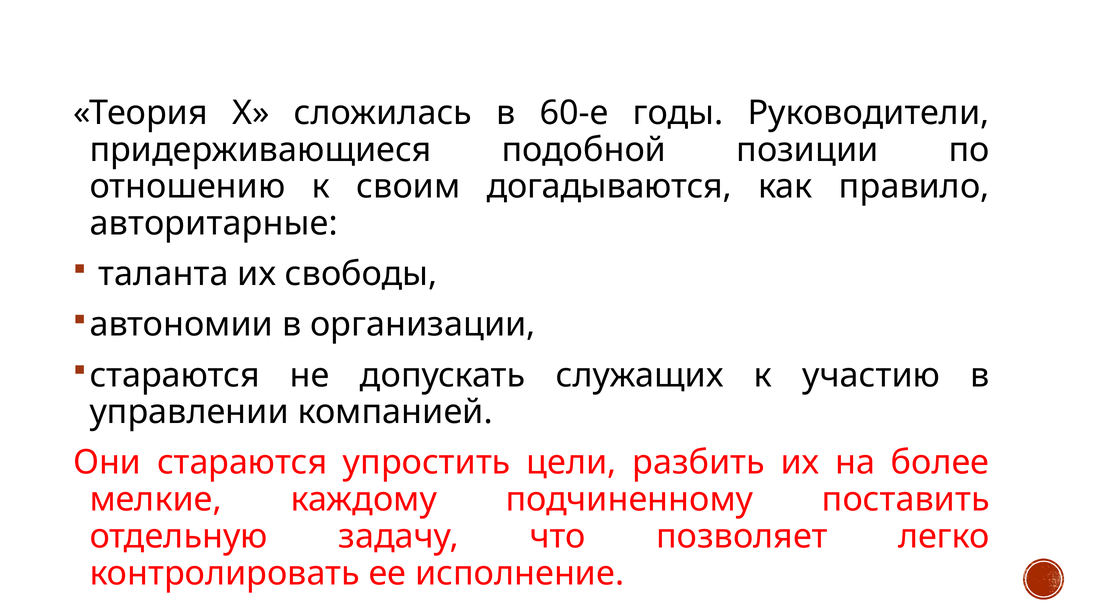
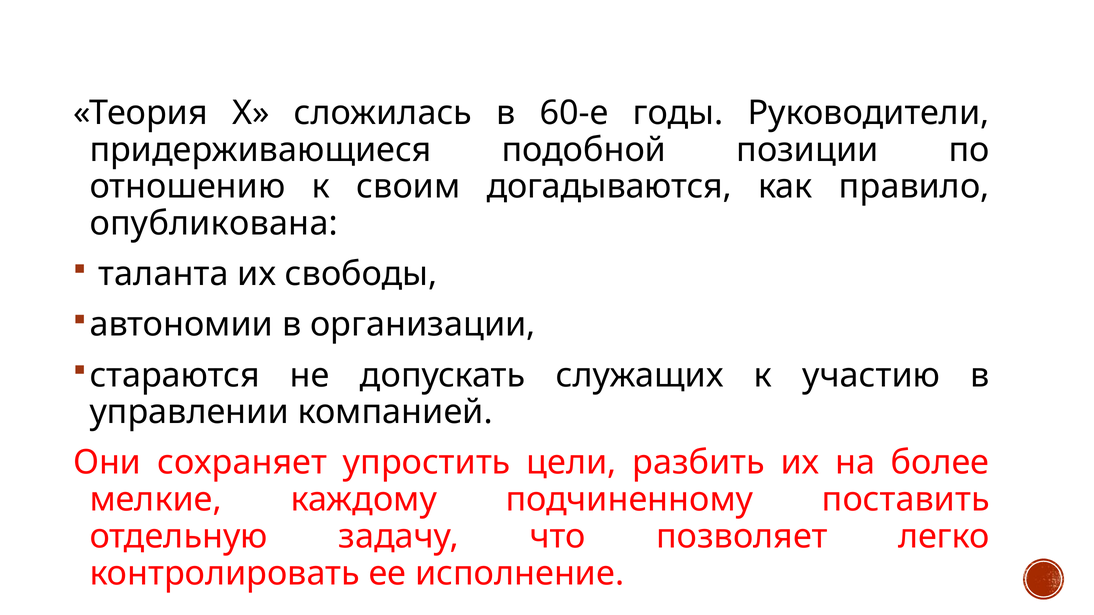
авторитарные: авторитарные -> опубликована (214, 224)
Они стараются: стараются -> сохраняет (242, 463)
